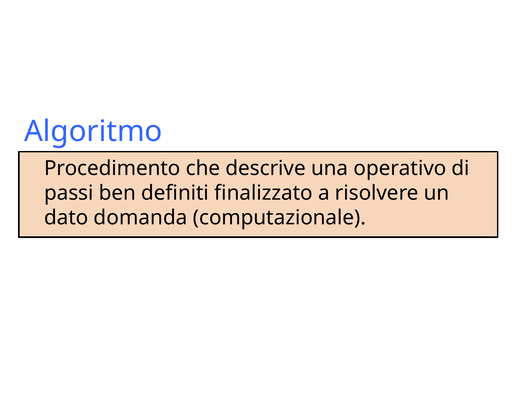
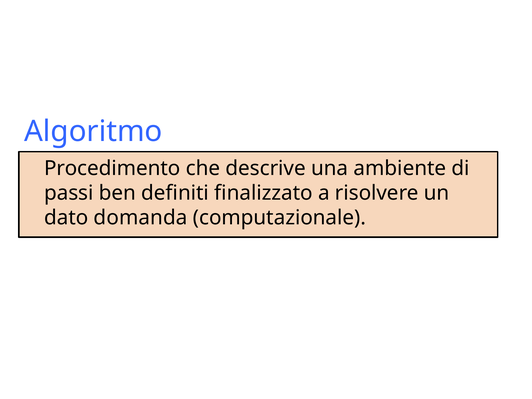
operativo: operativo -> ambiente (400, 168)
